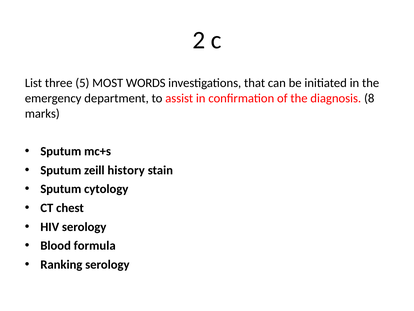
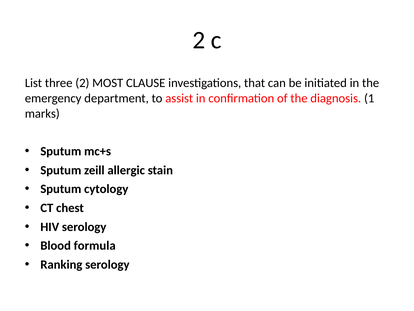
three 5: 5 -> 2 (82, 83)
WORDS: WORDS -> CLAUSE (146, 83)
8: 8 -> 1 (369, 98)
history: history -> allergic (126, 170)
